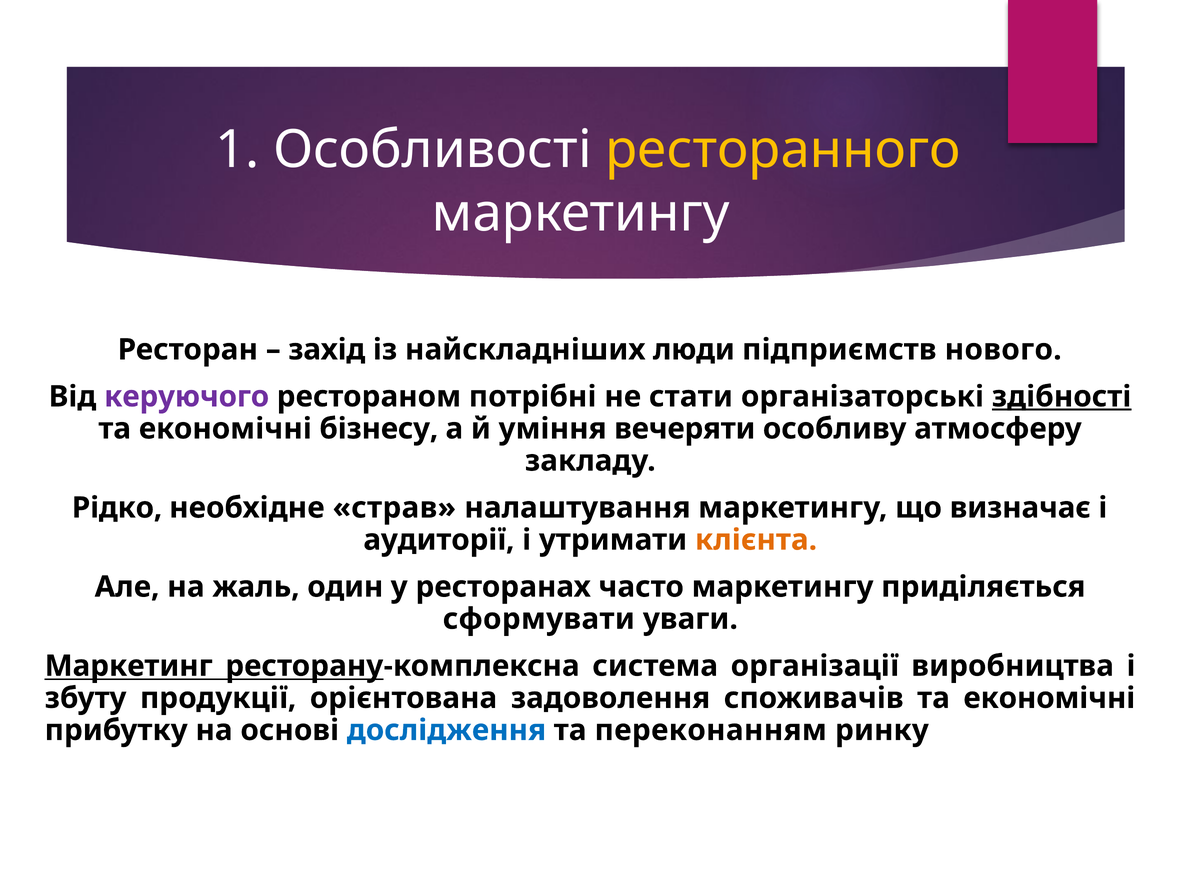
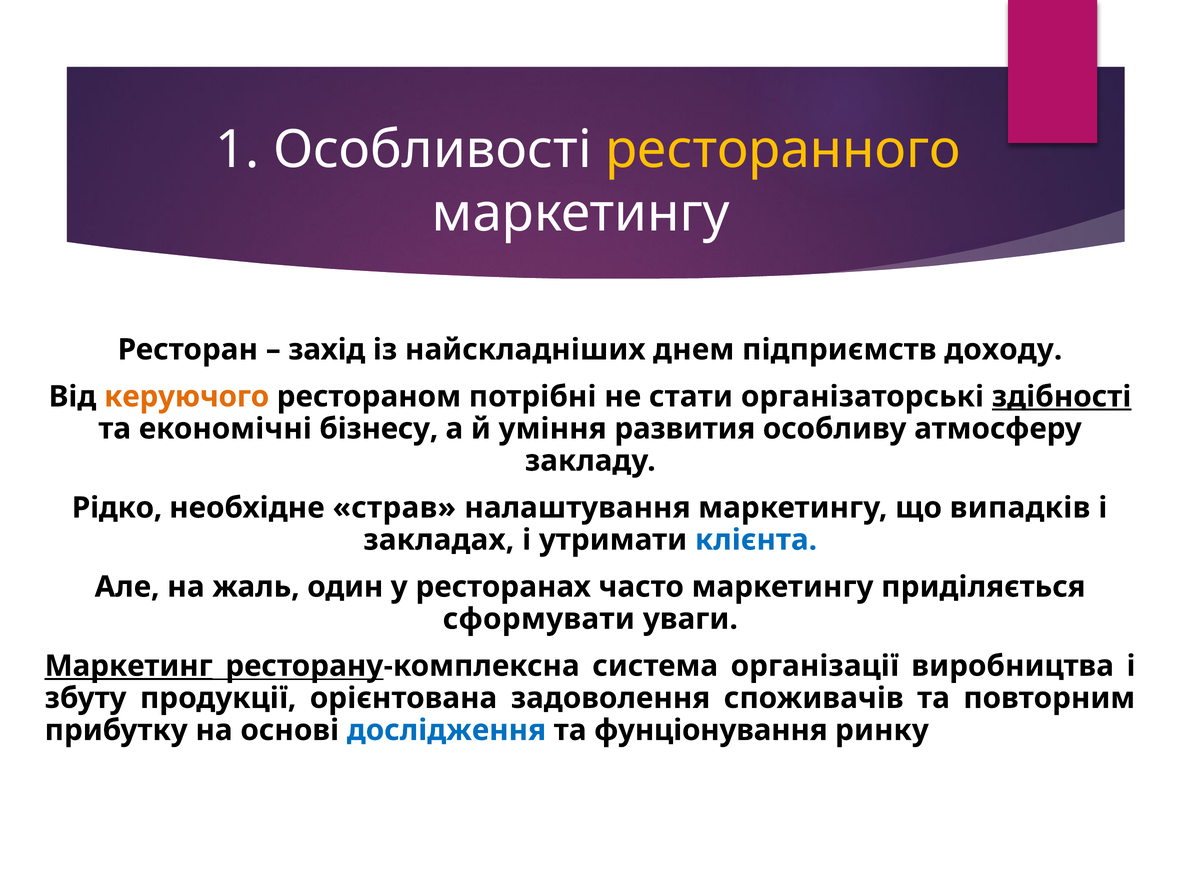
люди: люди -> днем (694, 350)
нового: нового -> доходу (1003, 350)
керуючого colour: purple -> orange (187, 397)
вечеряти: вечеряти -> развития (685, 429)
визначає: визначає -> випадків (1020, 508)
аудиторії: аудиторії -> закладах (439, 540)
клієнта colour: orange -> blue (756, 540)
Маркетинг underline: none -> present (129, 666)
споживачів та економічні: економічні -> повторним (1049, 698)
переконанням: переконанням -> фунціонування (711, 731)
